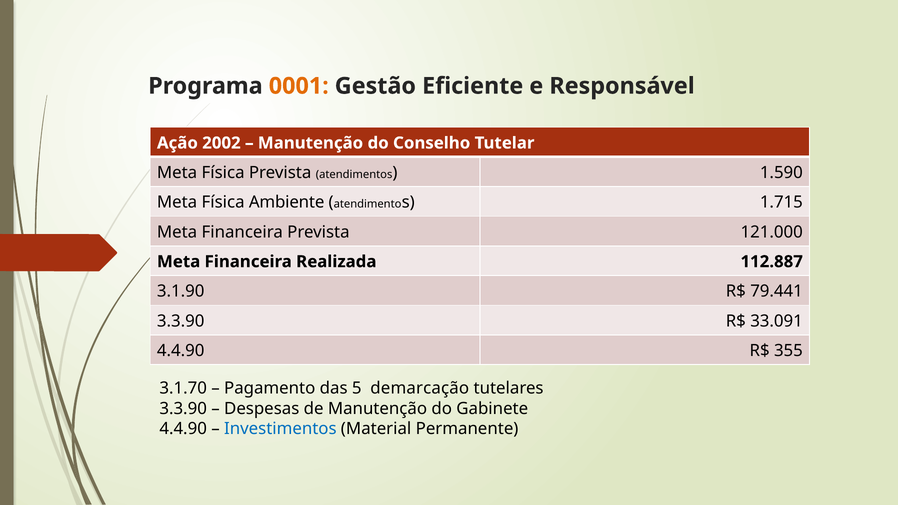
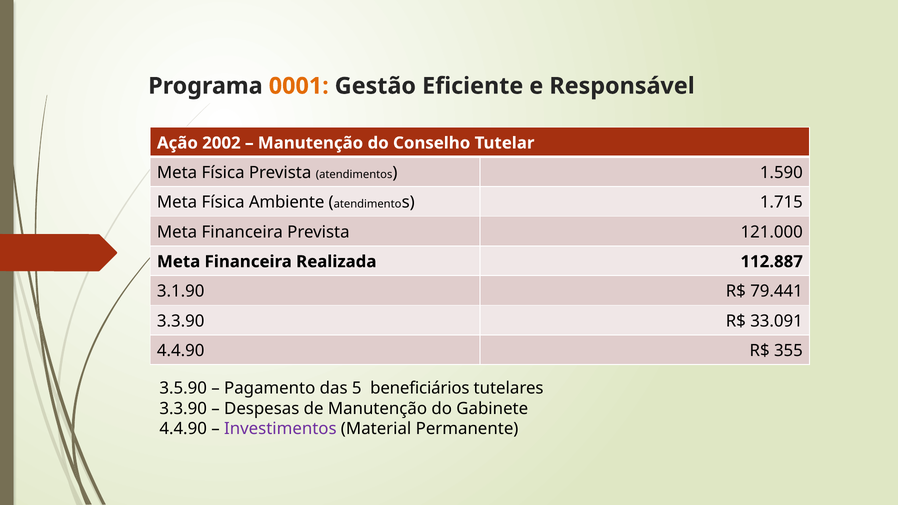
3.1.70: 3.1.70 -> 3.5.90 (183, 388)
demarcação: demarcação -> beneficiários (420, 388)
Investimentos colour: blue -> purple (280, 429)
